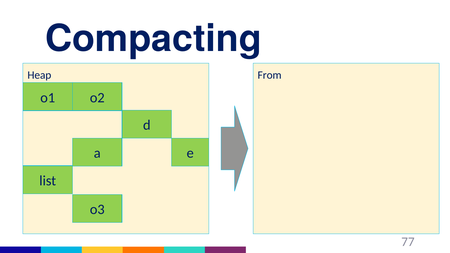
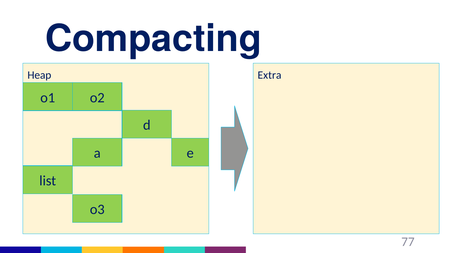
From: From -> Extra (270, 75)
